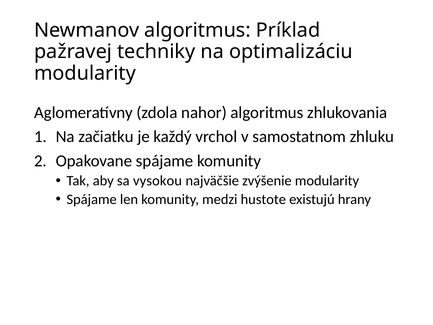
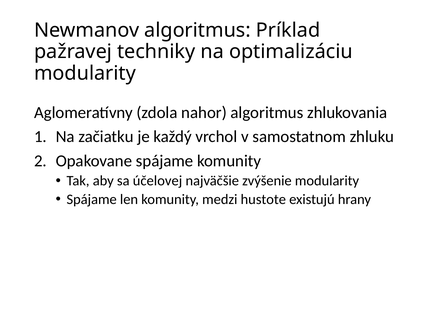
vysokou: vysokou -> účelovej (158, 181)
